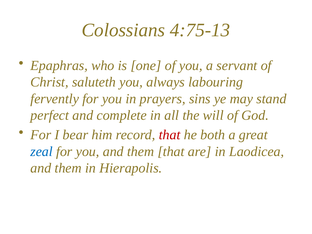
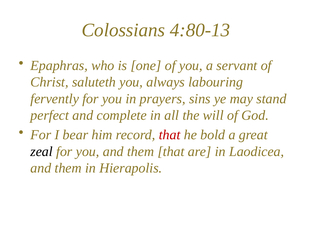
4:75-13: 4:75-13 -> 4:80-13 (200, 30)
both: both -> bold (213, 135)
zeal colour: blue -> black (42, 151)
